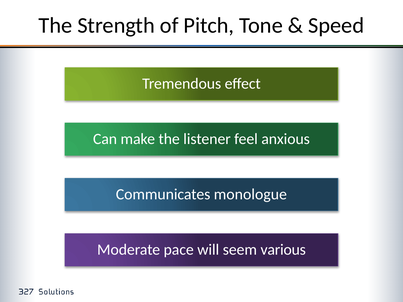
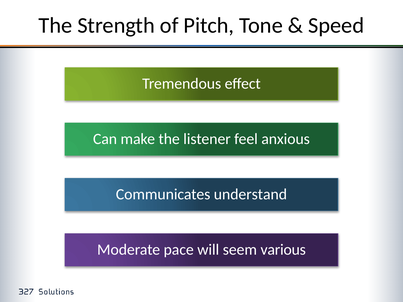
monologue: monologue -> understand (250, 195)
